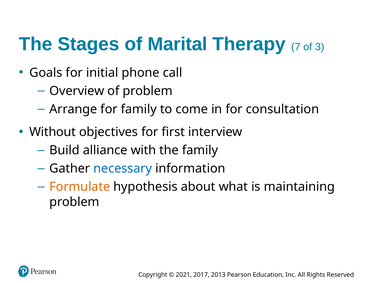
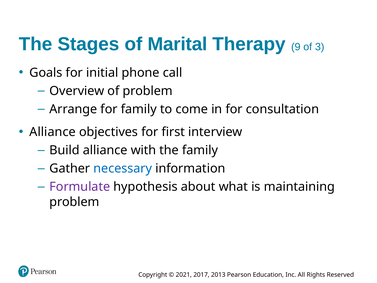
7: 7 -> 9 (296, 47)
Without: Without -> Alliance (53, 132)
Formulate colour: orange -> purple (80, 187)
